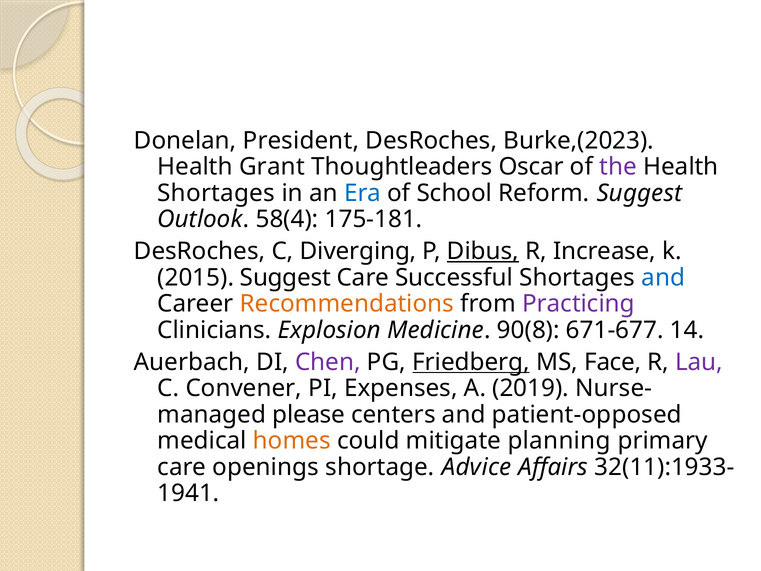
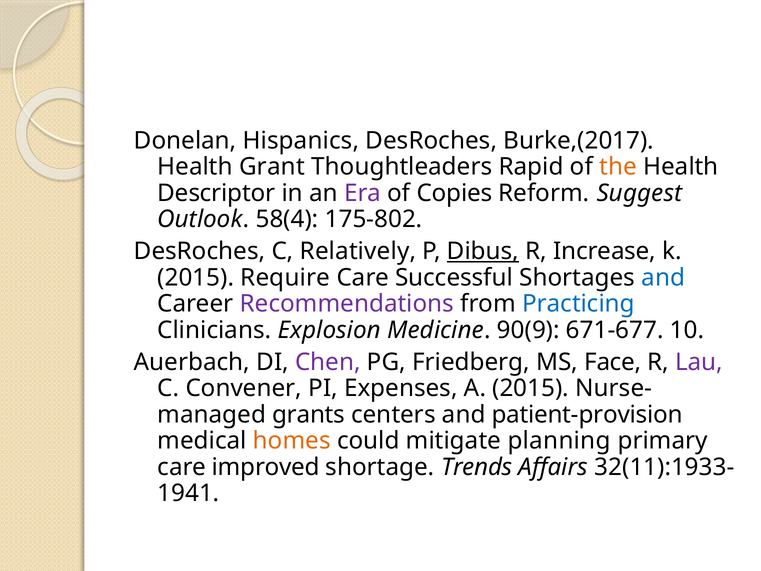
President: President -> Hispanics (301, 141)
Burke,(2023: Burke,(2023 -> Burke,(2017 (579, 141)
Oscar: Oscar -> Rapid (531, 167)
the colour: purple -> orange (618, 167)
Shortages: Shortages -> Descriptor (216, 193)
Era colour: blue -> purple (363, 193)
School: School -> Copies (454, 193)
175-181: 175-181 -> 175-802 (374, 219)
Diverging: Diverging -> Relatively (358, 251)
2015 Suggest: Suggest -> Require (285, 277)
Recommendations colour: orange -> purple (347, 304)
Practicing colour: purple -> blue (578, 304)
90(8: 90(8 -> 90(9 (528, 330)
14: 14 -> 10 (687, 330)
Friedberg underline: present -> none (471, 362)
A 2019: 2019 -> 2015 (531, 388)
please: please -> grants (309, 414)
patient-opposed: patient-opposed -> patient-provision (587, 414)
openings: openings -> improved (266, 467)
Advice: Advice -> Trends (477, 467)
